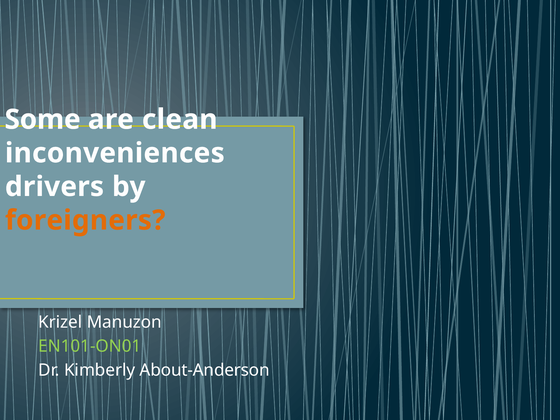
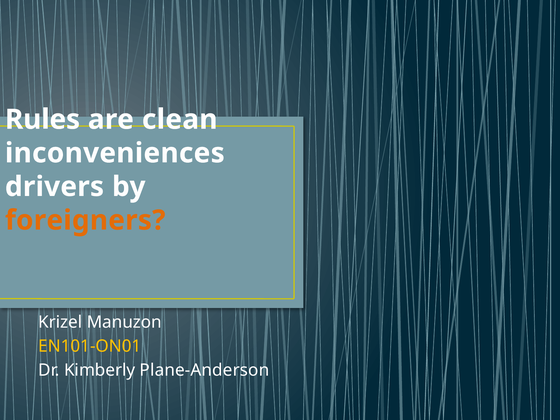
Some: Some -> Rules (43, 120)
EN101-ON01 colour: light green -> yellow (90, 346)
About-Anderson: About-Anderson -> Plane-Anderson (204, 370)
